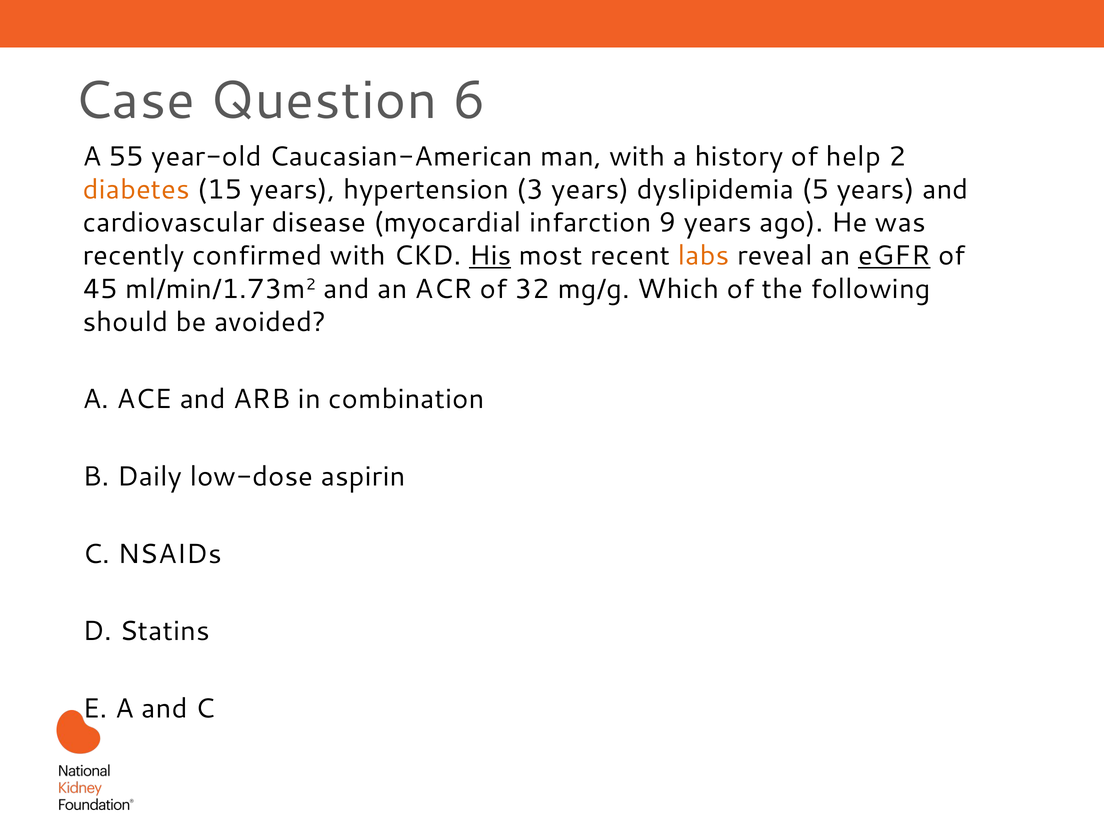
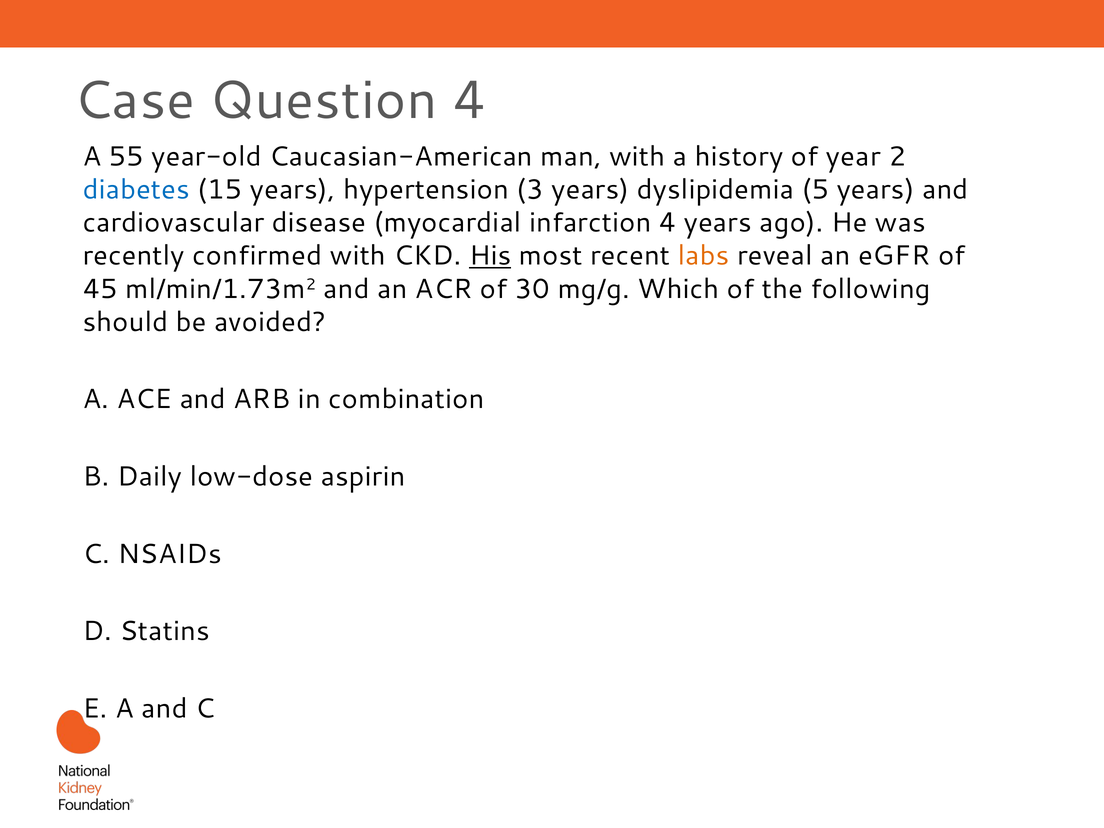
Question 6: 6 -> 4 (469, 100)
help: help -> year (853, 156)
diabetes colour: orange -> blue (136, 190)
infarction 9: 9 -> 4 (668, 223)
eGFR underline: present -> none (894, 256)
32: 32 -> 30 (532, 289)
